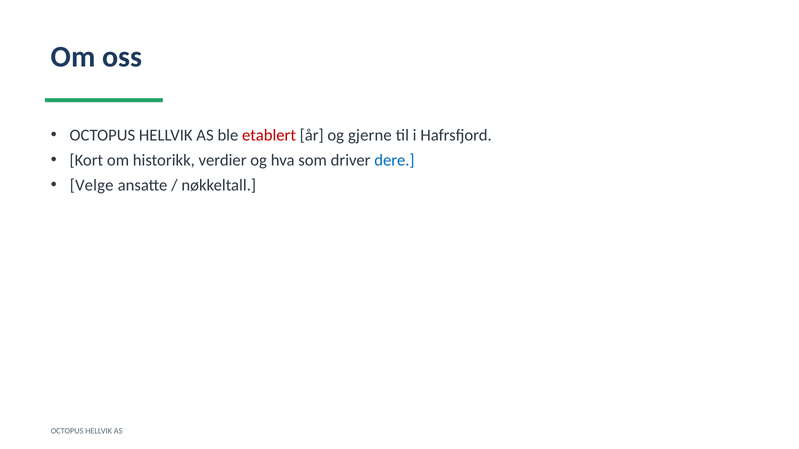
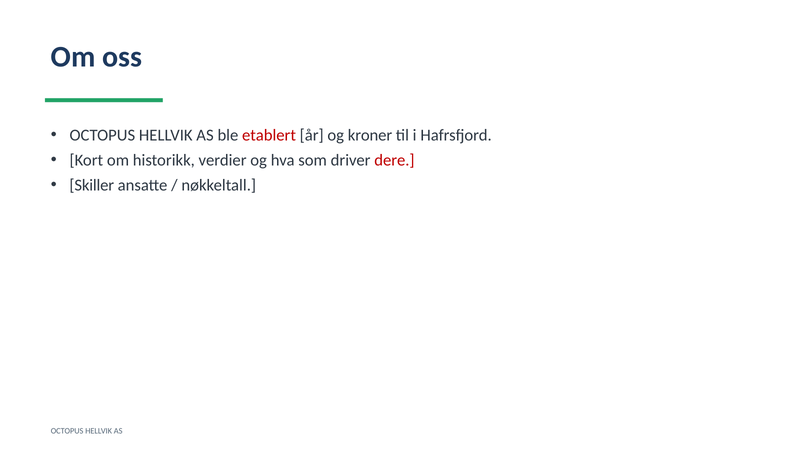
gjerne: gjerne -> kroner (370, 135)
dere colour: blue -> red (394, 160)
Velge: Velge -> Skiller (92, 185)
